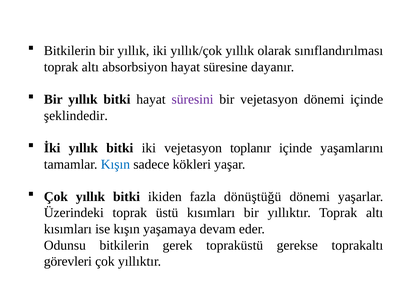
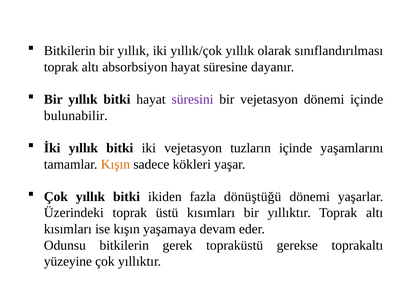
şeklindedir: şeklindedir -> bulunabilir (76, 115)
toplanır: toplanır -> tuzların (251, 148)
Kışın colour: blue -> orange (115, 164)
görevleri: görevleri -> yüzeyine (68, 261)
